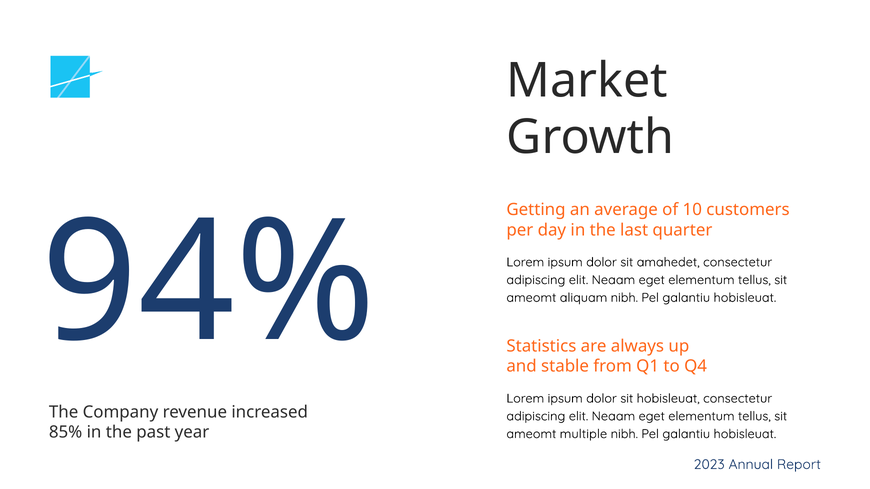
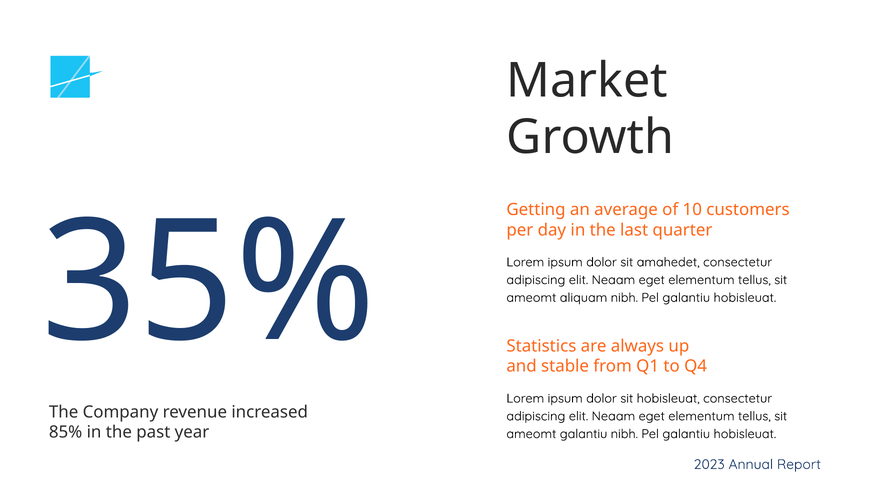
94%: 94% -> 35% (209, 284)
ameomt multiple: multiple -> galantiu (584, 434)
